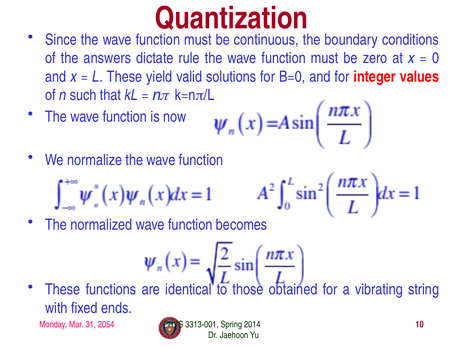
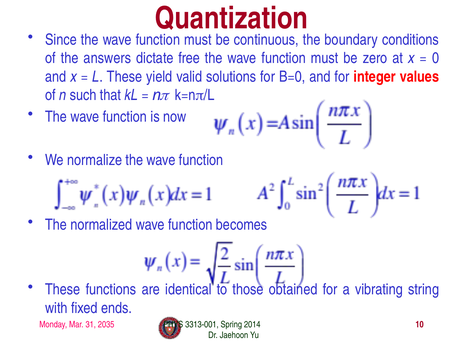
rule: rule -> free (189, 58)
2054: 2054 -> 2035 (106, 325)
